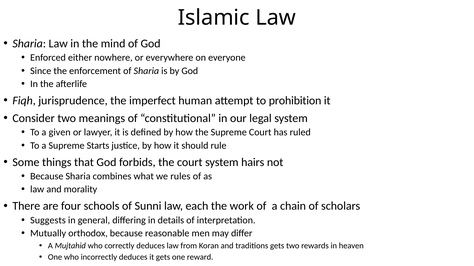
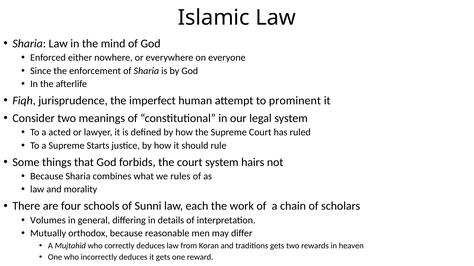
prohibition: prohibition -> prominent (295, 101)
given: given -> acted (60, 133)
Suggests: Suggests -> Volumes (48, 221)
